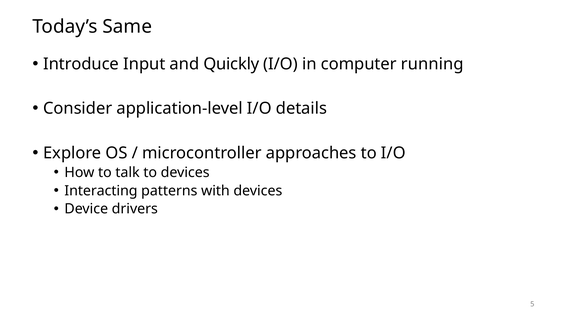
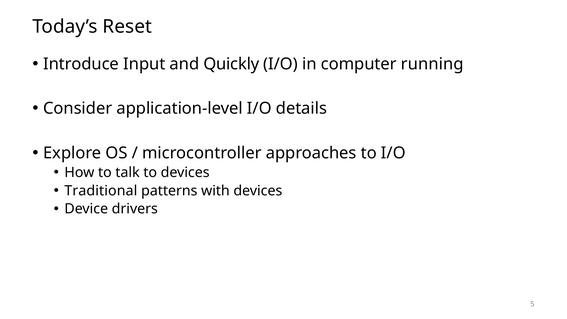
Same: Same -> Reset (127, 26)
Interacting: Interacting -> Traditional (101, 191)
